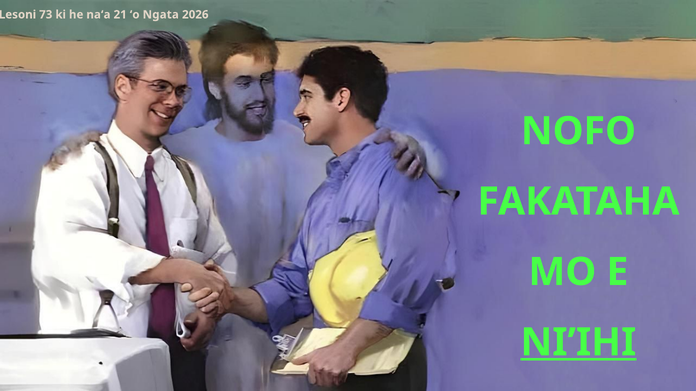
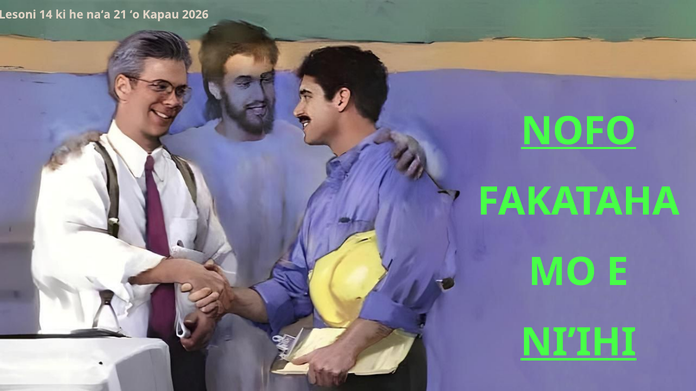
73: 73 -> 14 (46, 15)
Ngata: Ngata -> Kapau (161, 15)
NOFO underline: none -> present (578, 131)
